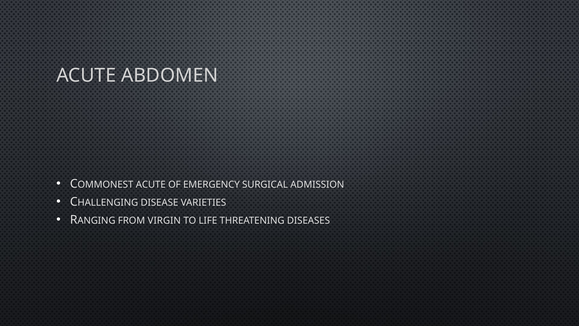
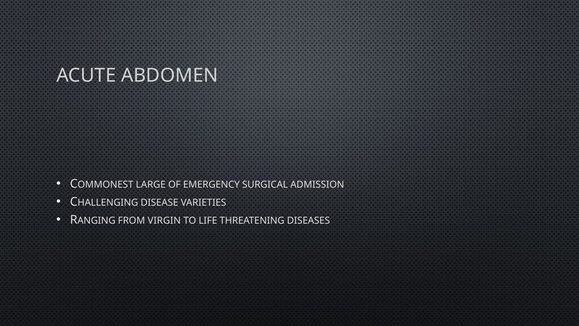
ACUTE: ACUTE -> LARGE (151, 184)
